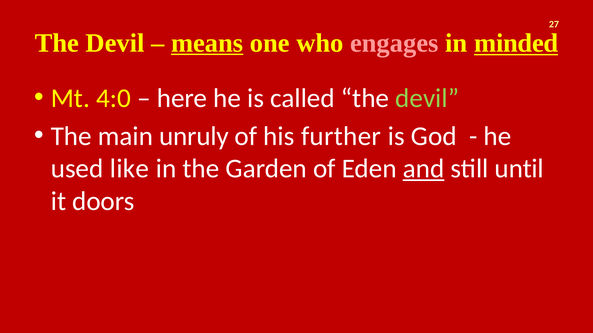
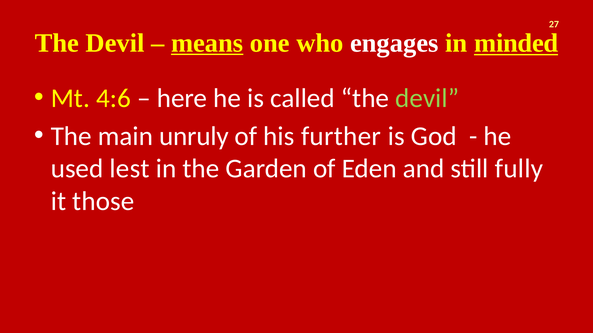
engages colour: pink -> white (394, 43)
4:0: 4:0 -> 4:6 (113, 98)
like: like -> lest (130, 169)
and underline: present -> none (424, 169)
until: until -> fully (519, 169)
doors: doors -> those (103, 201)
